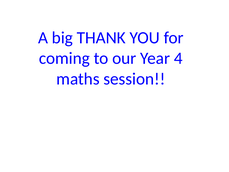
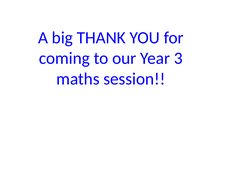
4: 4 -> 3 (178, 58)
